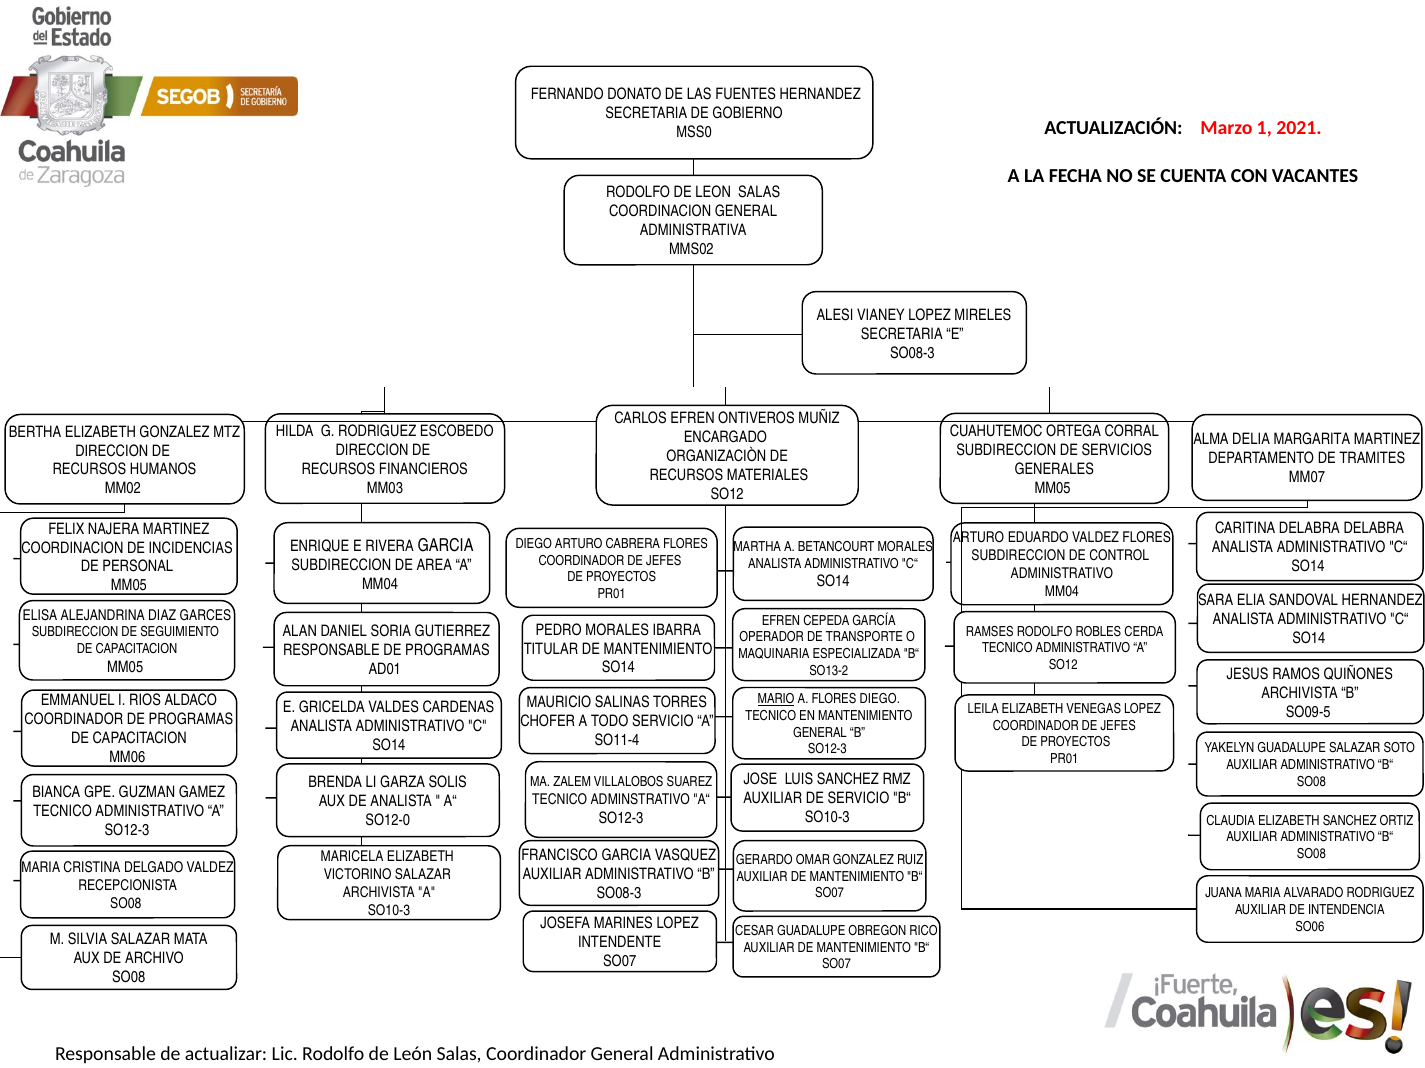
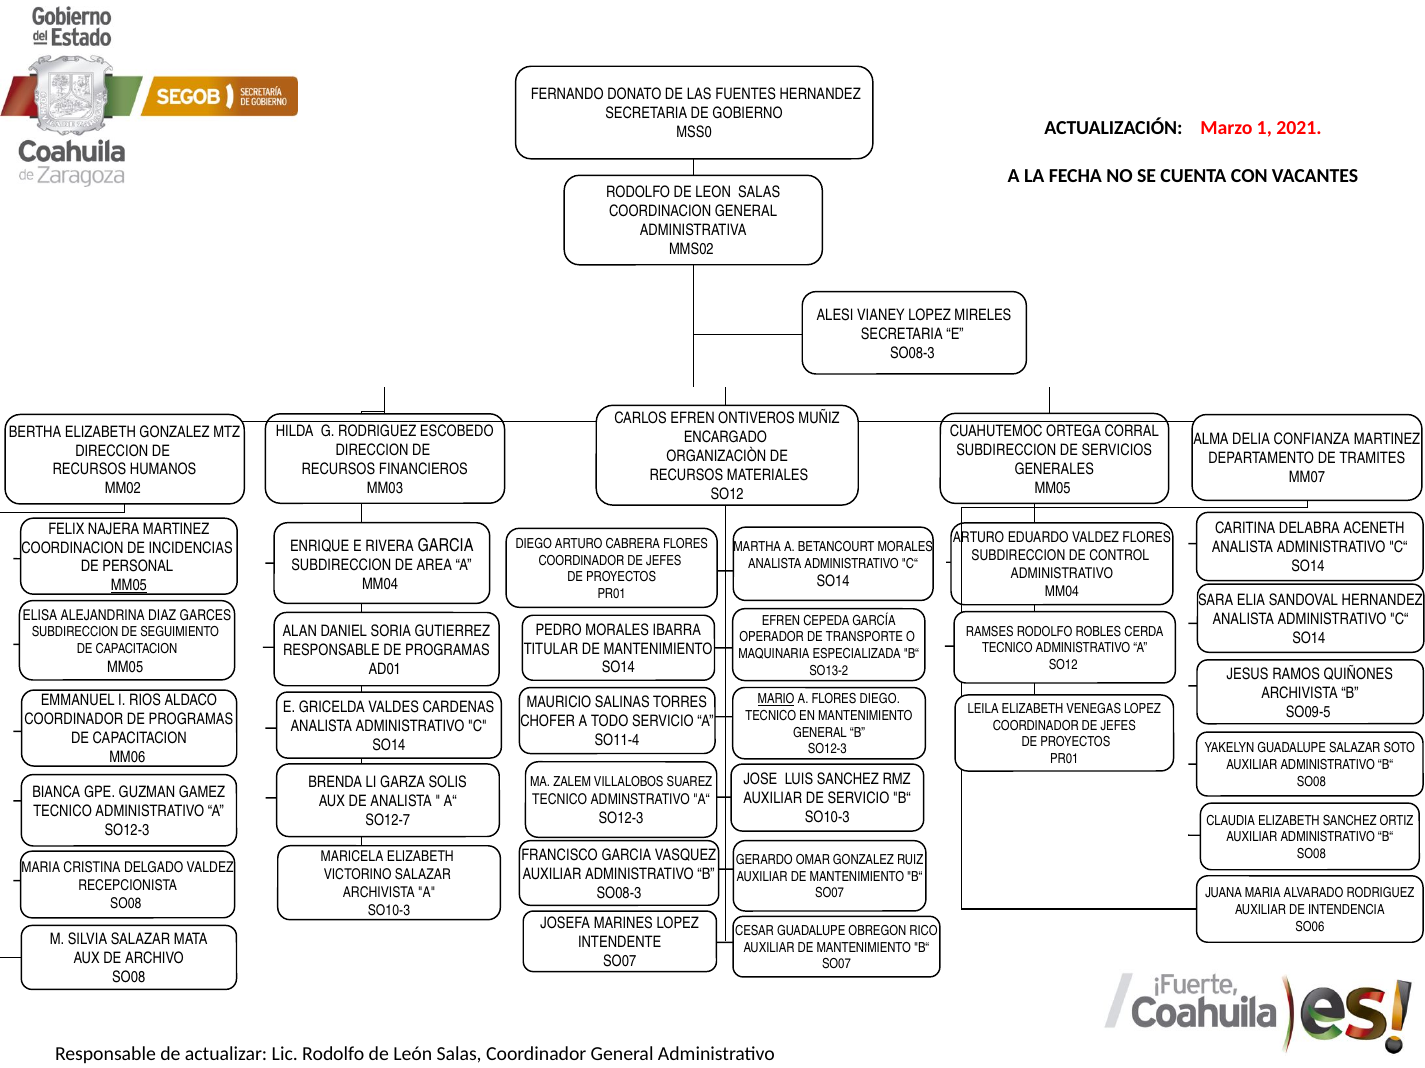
MARGARITA: MARGARITA -> CONFIANZA (1312, 440)
DELABRA DELABRA: DELABRA -> ACENETH (1374, 529)
MM05 underline: none -> present (129, 586)
SO12-0: SO12-0 -> SO12-7 (388, 821)
